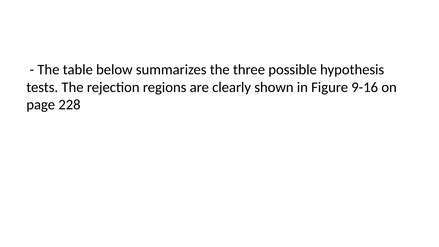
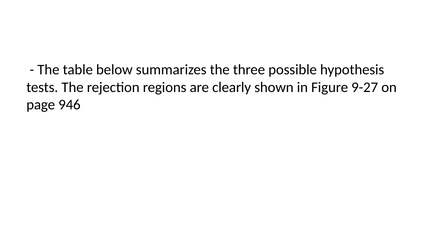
9-16: 9-16 -> 9-27 (365, 87)
228: 228 -> 946 (69, 105)
